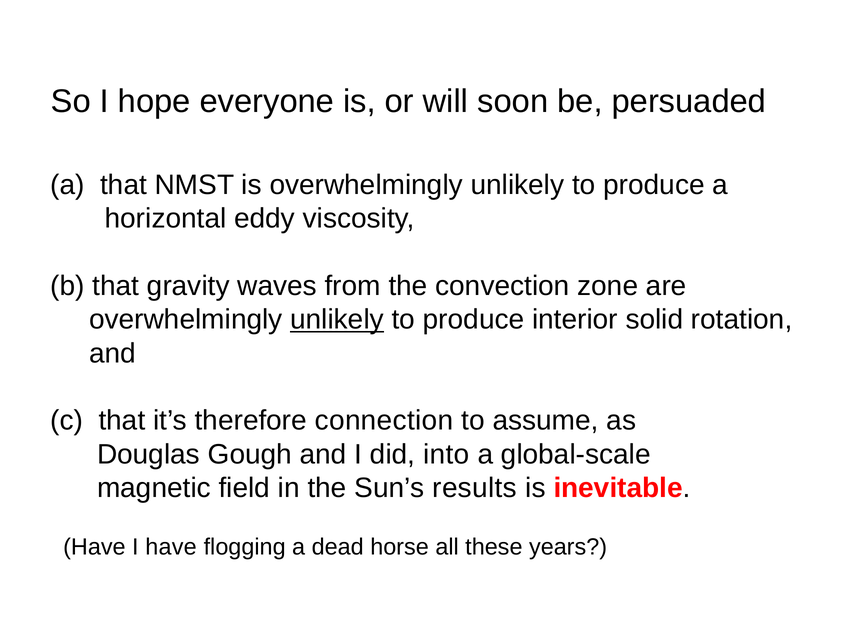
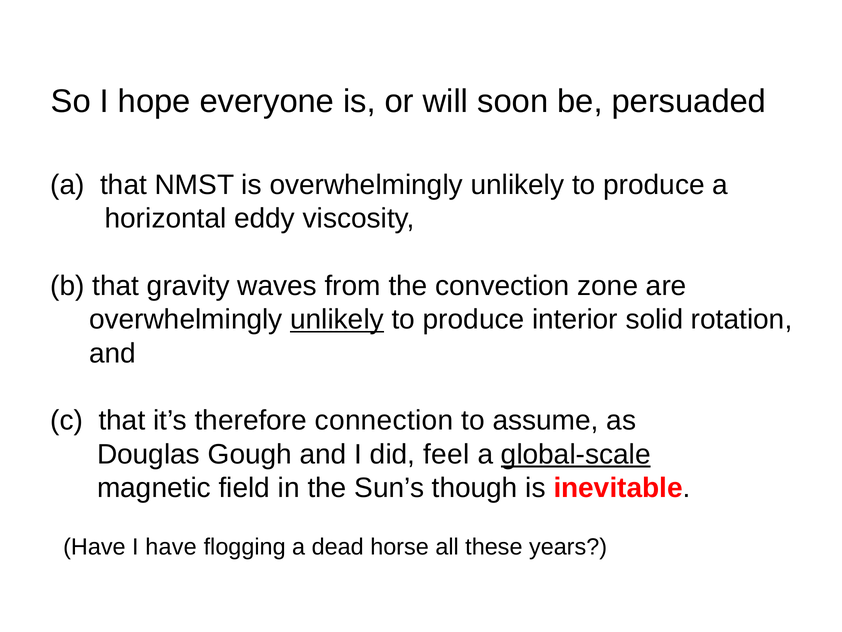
into: into -> feel (446, 454)
global-scale underline: none -> present (576, 454)
results: results -> though (475, 488)
